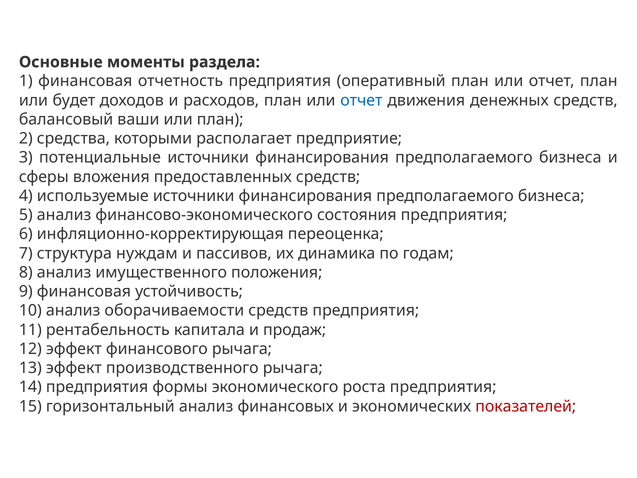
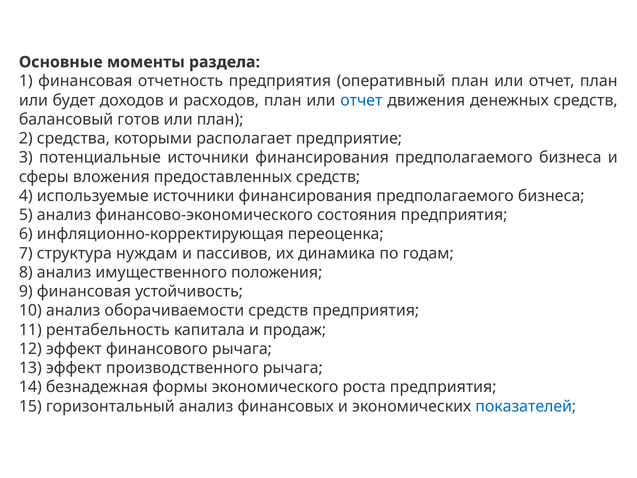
ваши: ваши -> готов (138, 119)
14 предприятия: предприятия -> безнадежная (97, 387)
показателей colour: red -> blue (526, 406)
